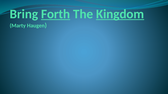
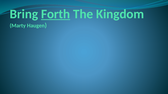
Kingdom underline: present -> none (120, 14)
